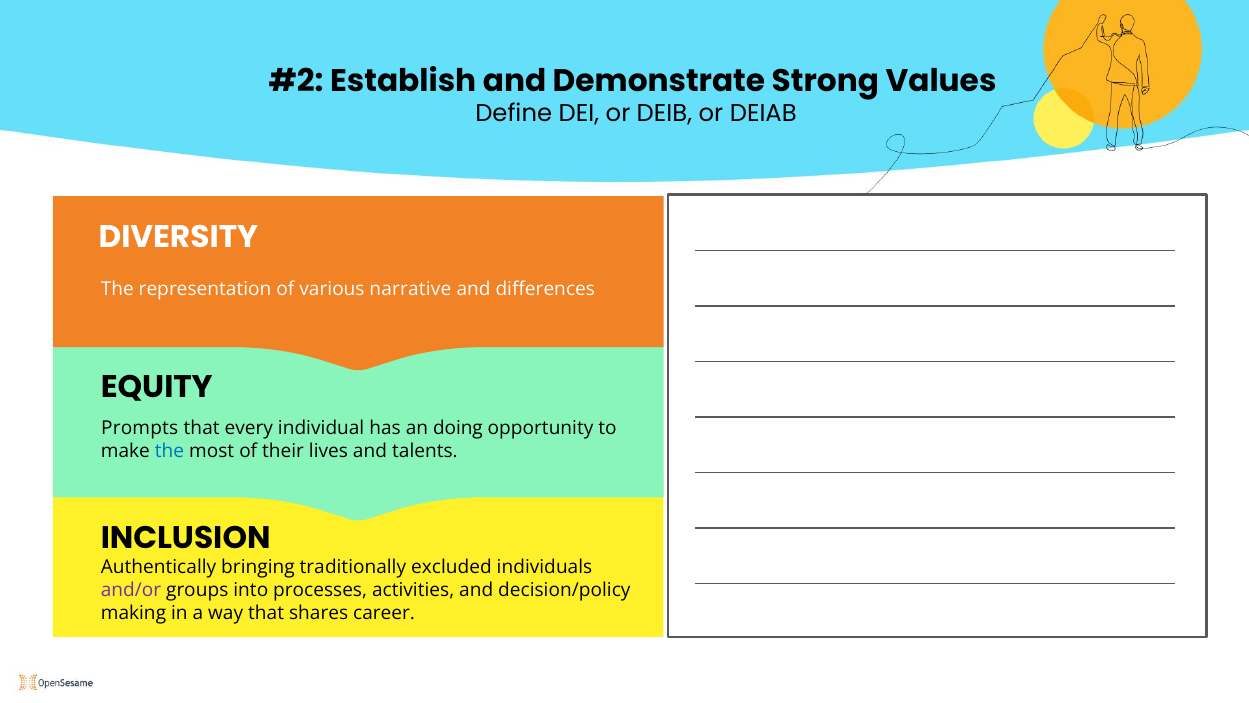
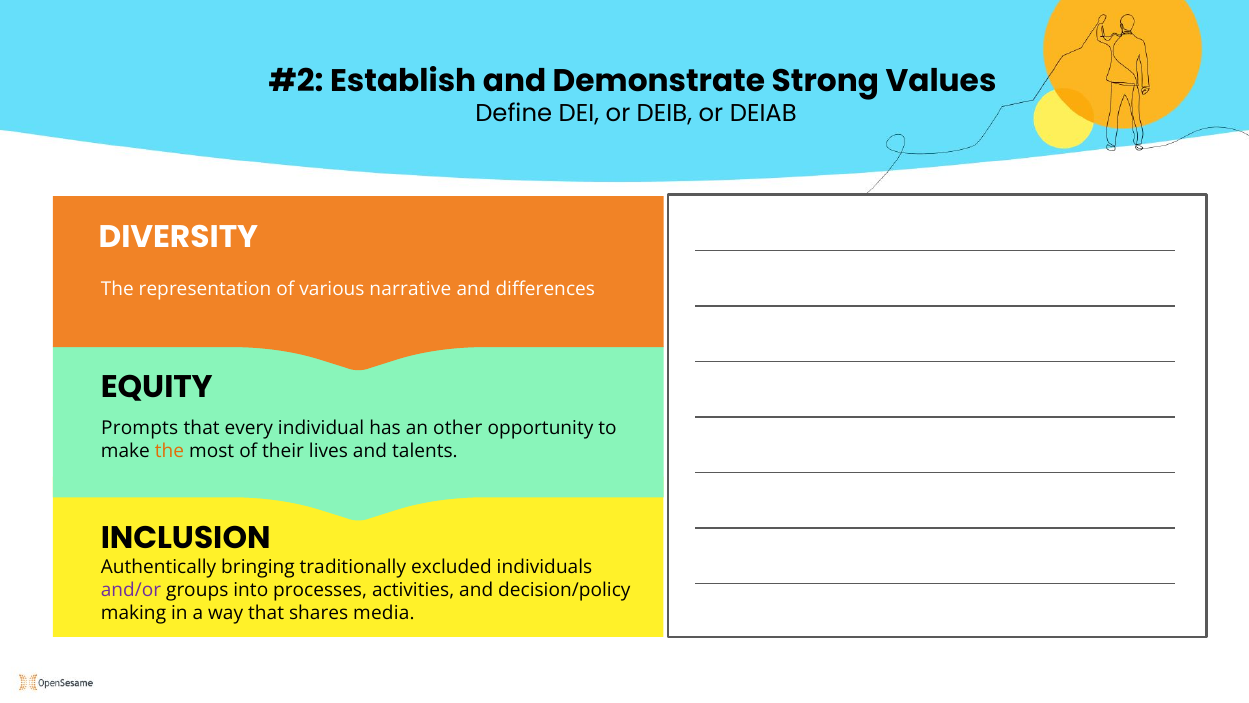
doing: doing -> other (458, 428)
the colour: blue -> orange (170, 451)
career: career -> media (384, 612)
